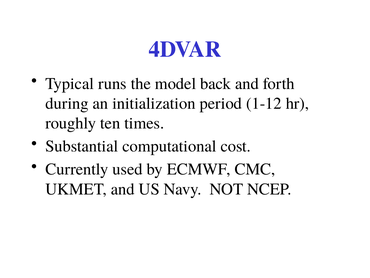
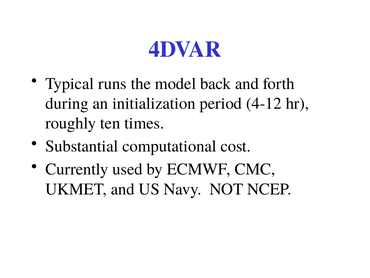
1-12: 1-12 -> 4-12 (264, 103)
